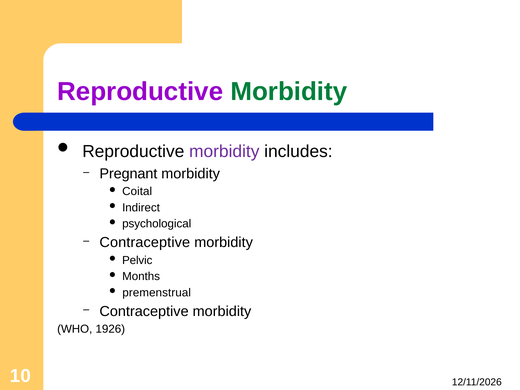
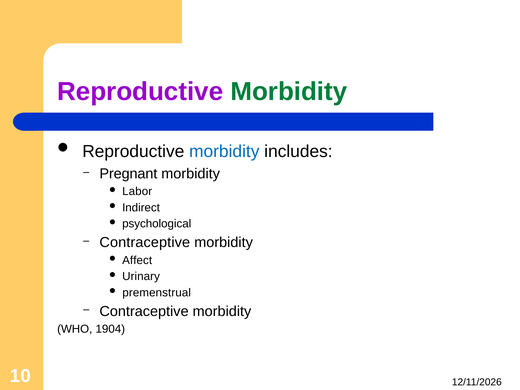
morbidity colour: purple -> blue (224, 151)
Coital: Coital -> Labor (137, 191)
Pelvic: Pelvic -> Affect (137, 260)
Months: Months -> Urinary (141, 276)
1926: 1926 -> 1904 (110, 329)
